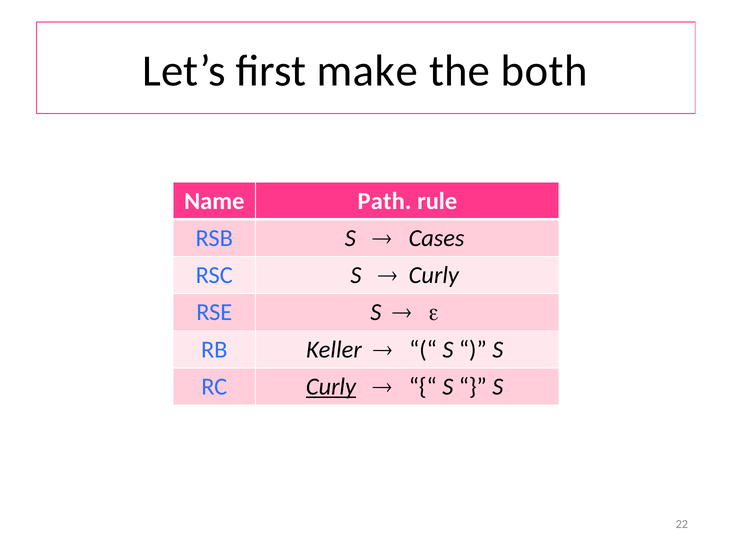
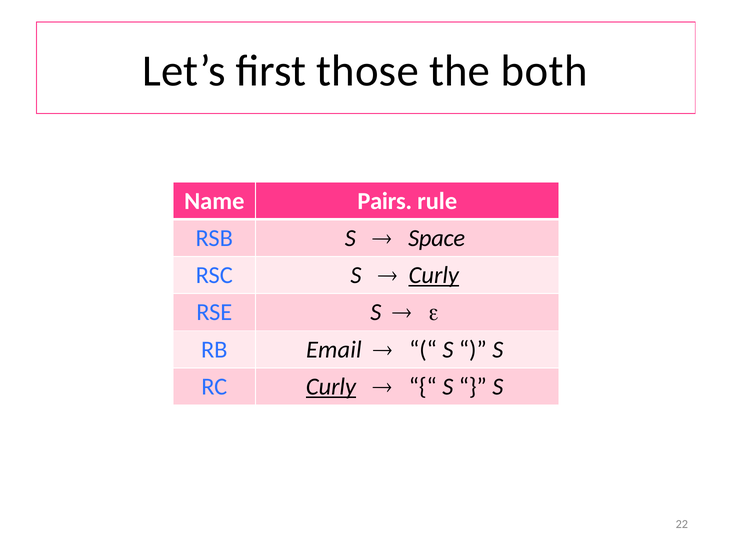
make: make -> those (367, 71)
Path: Path -> Pairs (385, 201)
Cases: Cases -> Space (437, 238)
Curly underline: none -> present (434, 275)
Keller: Keller -> Email (334, 350)
